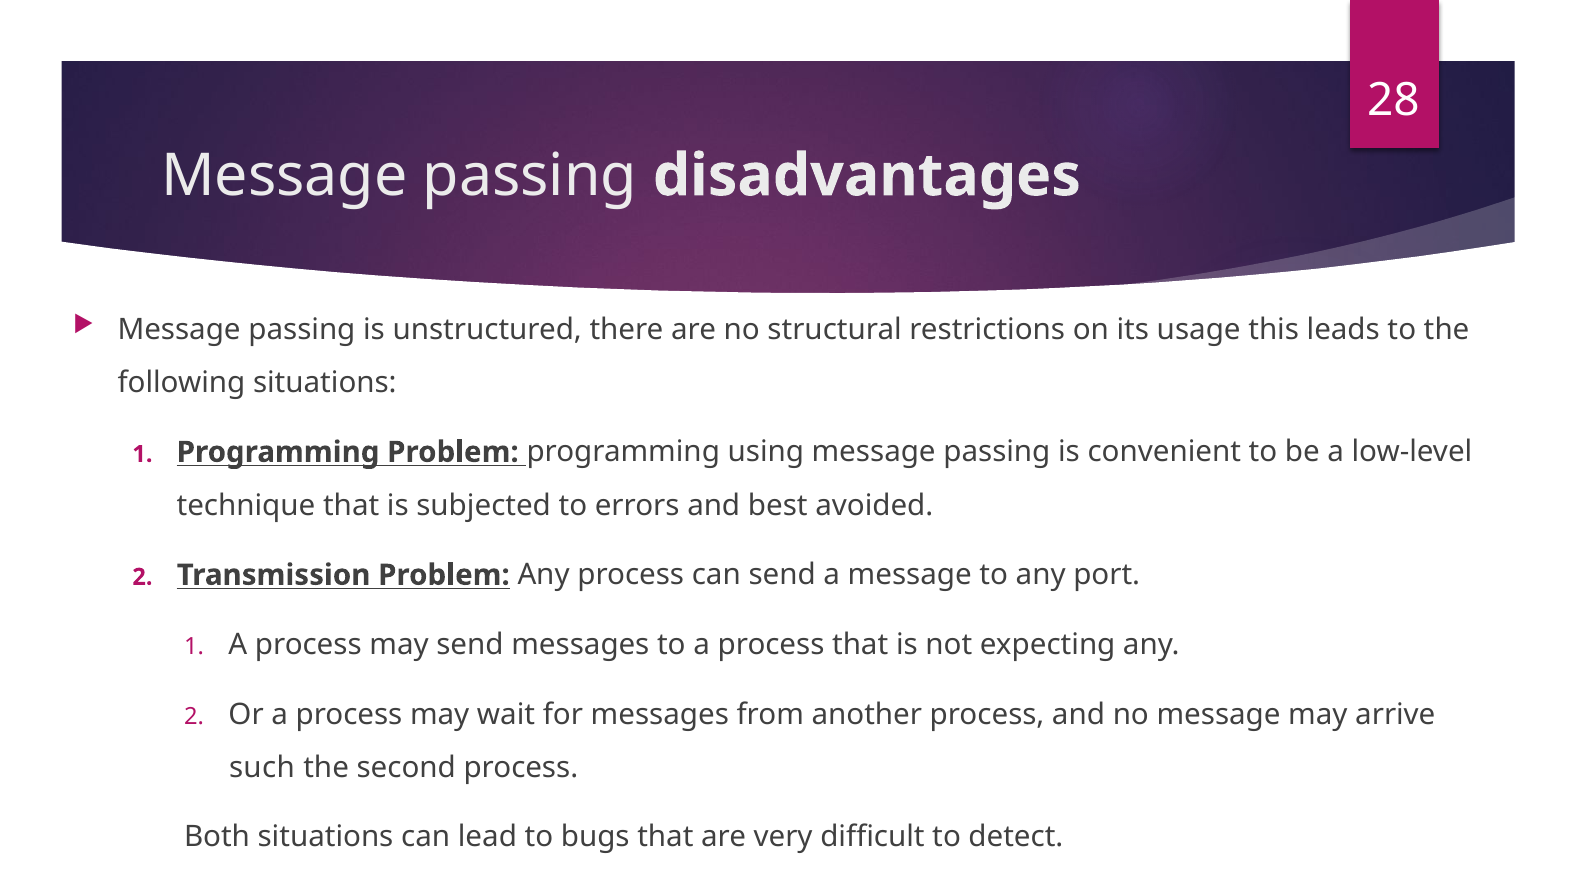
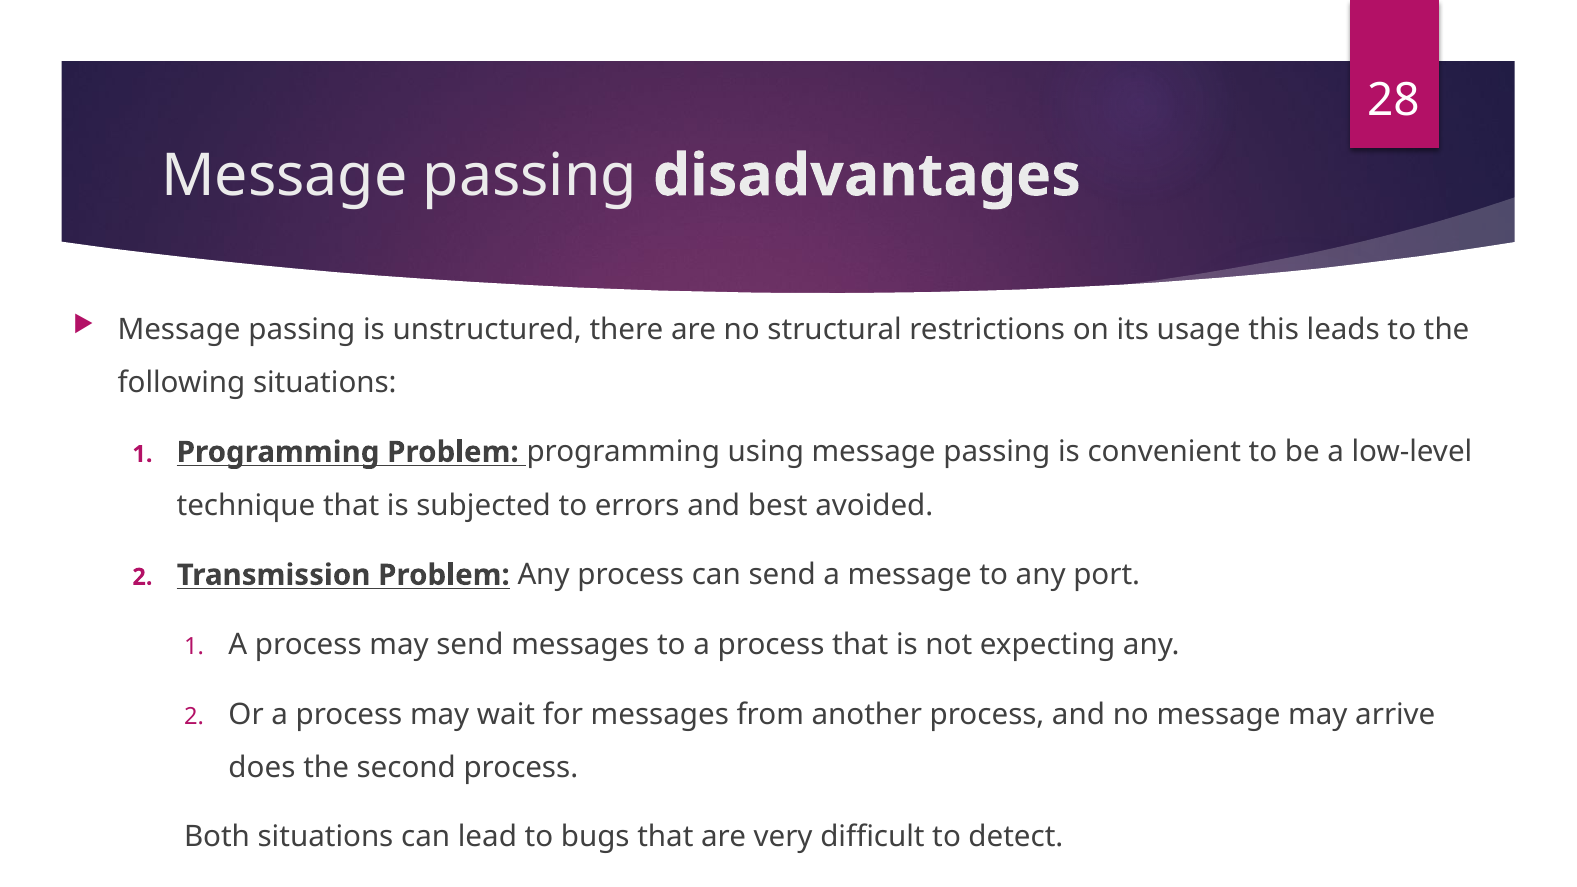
such: such -> does (262, 768)
